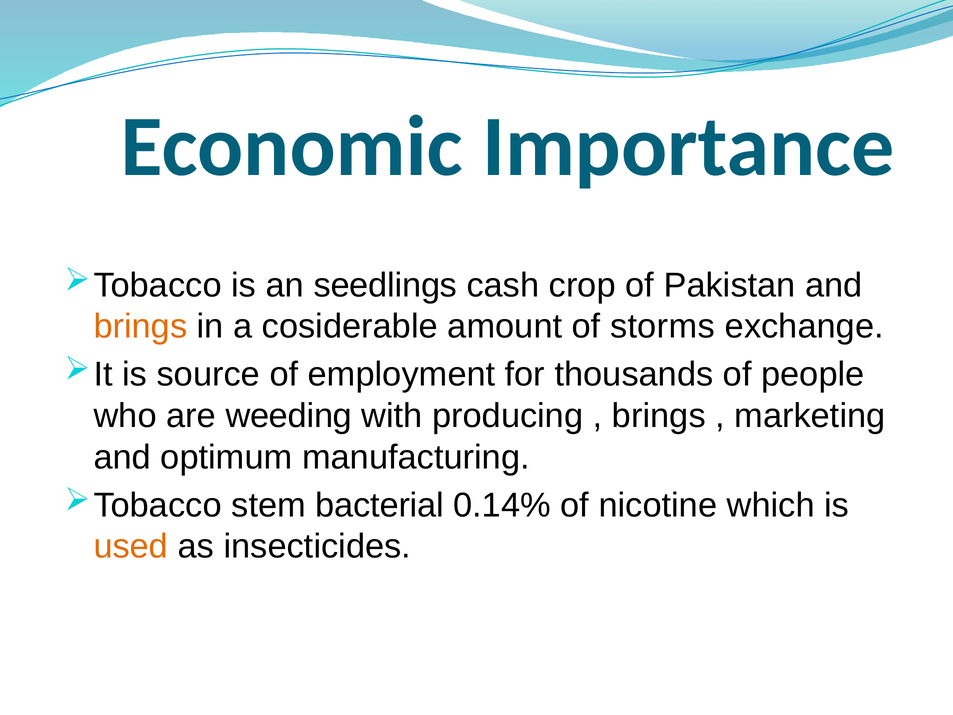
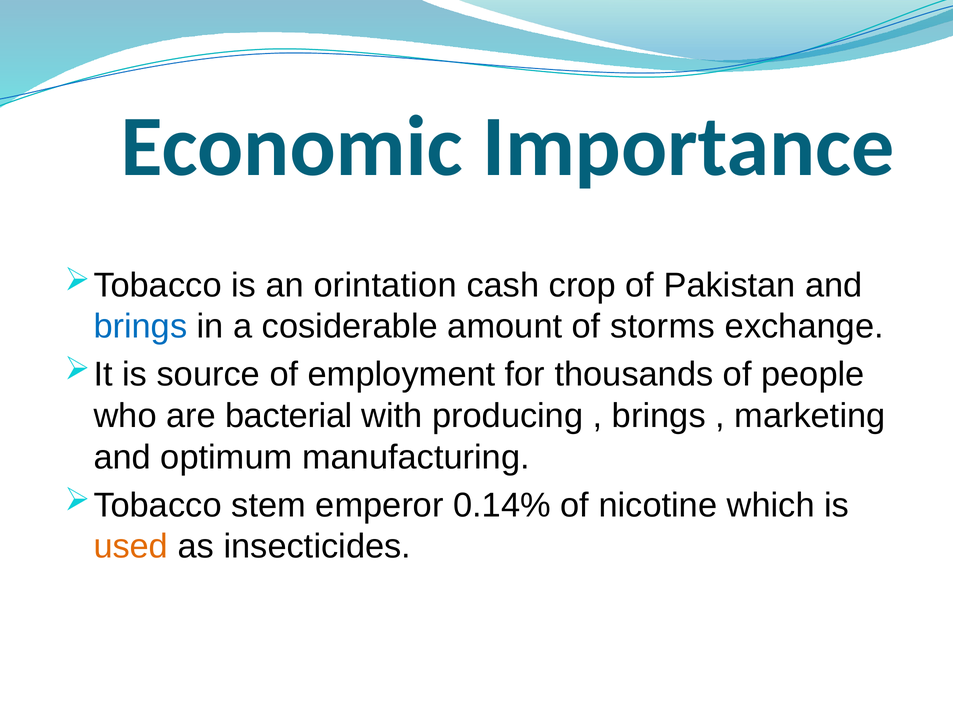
seedlings: seedlings -> orintation (385, 285)
brings colour: orange -> blue (140, 326)
weeding: weeding -> bacterial (289, 416)
bacterial: bacterial -> emperor (380, 505)
